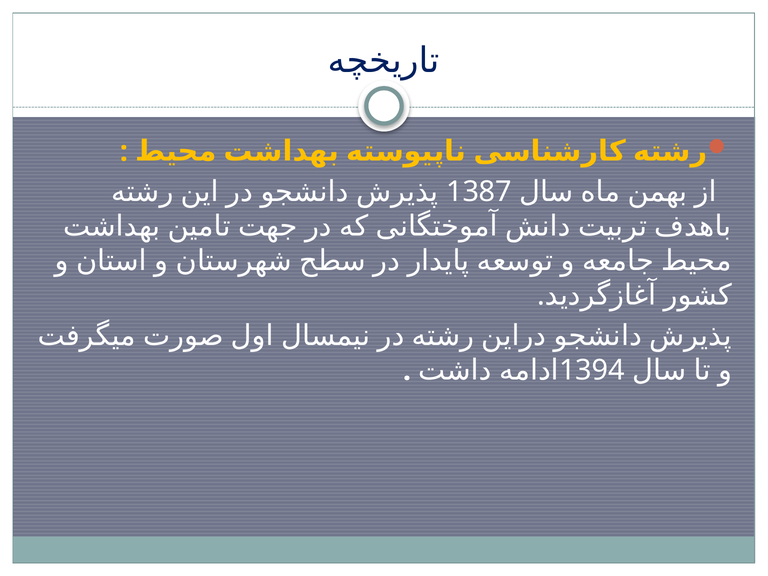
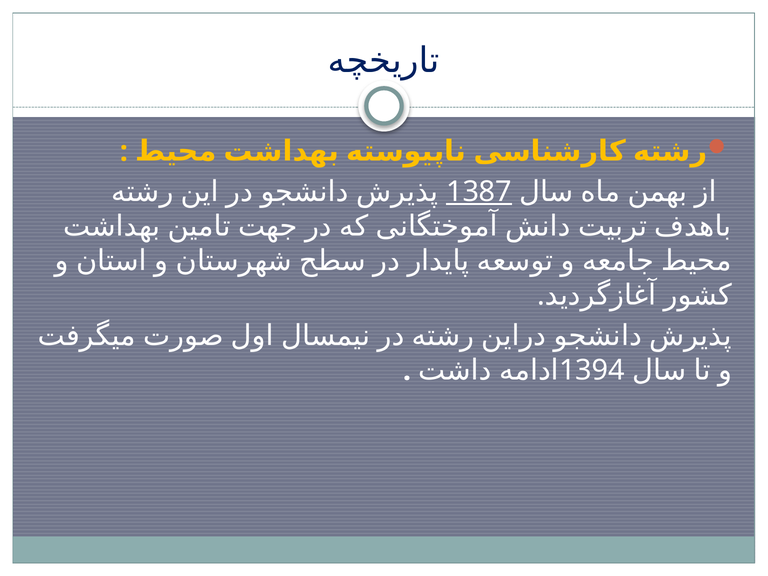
1387 underline: none -> present (479, 192)
